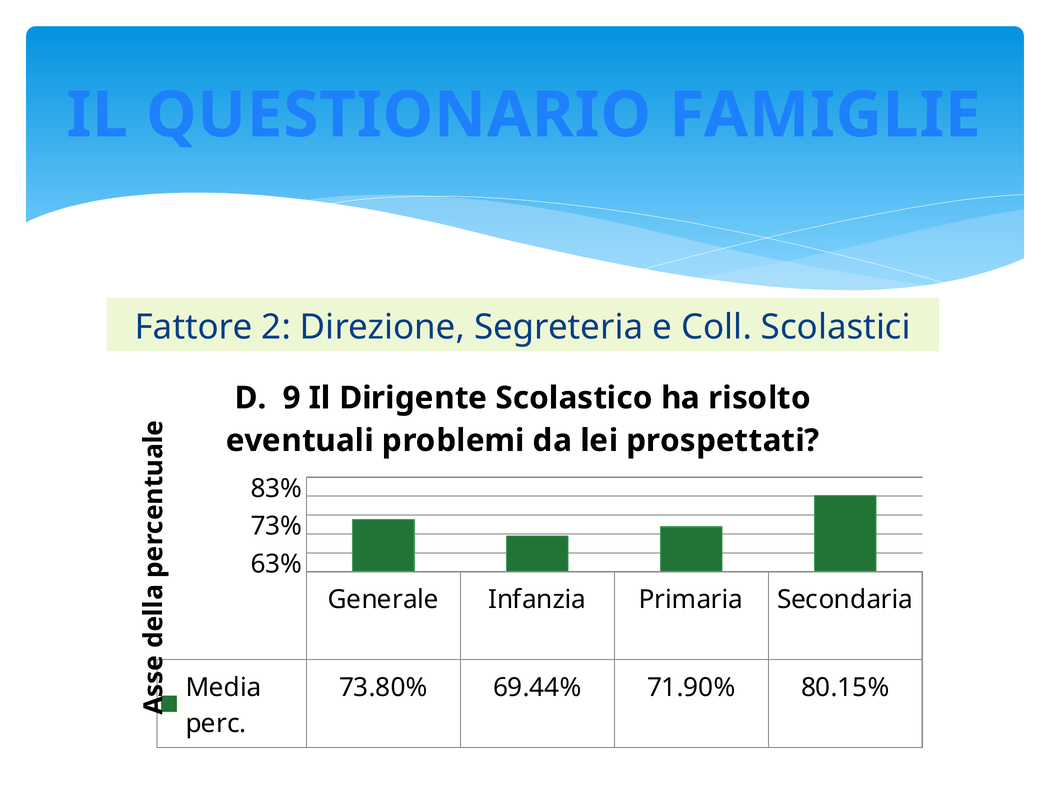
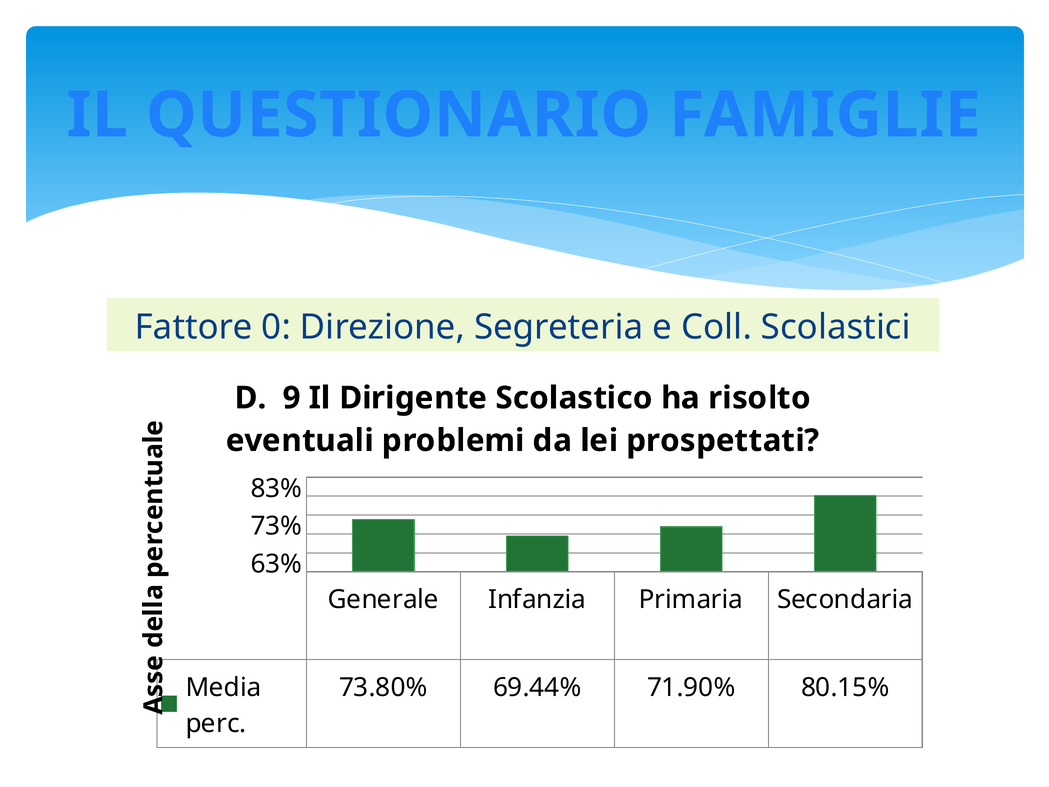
2: 2 -> 0 (276, 327)
